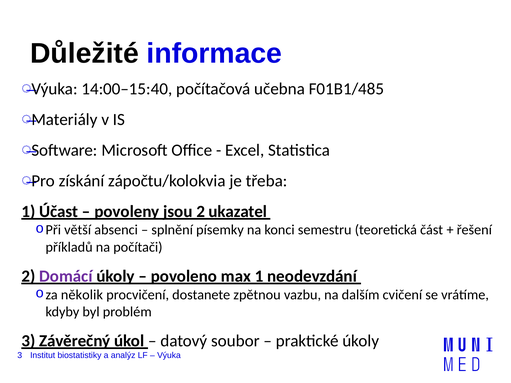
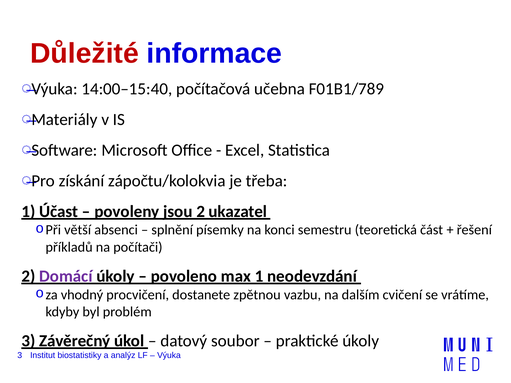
Důležité colour: black -> red (84, 54)
F01B1/485: F01B1/485 -> F01B1/789 (346, 89)
několik: několik -> vhodný (82, 295)
